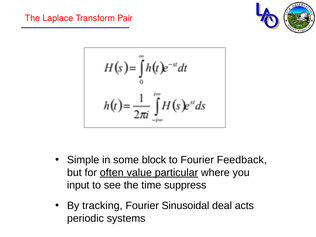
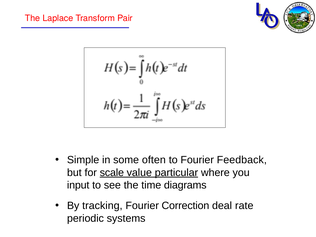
block: block -> often (154, 160)
often: often -> scale (112, 173)
suppress: suppress -> diagrams (185, 185)
Sinusoidal: Sinusoidal -> Correction (185, 206)
acts: acts -> rate (244, 206)
